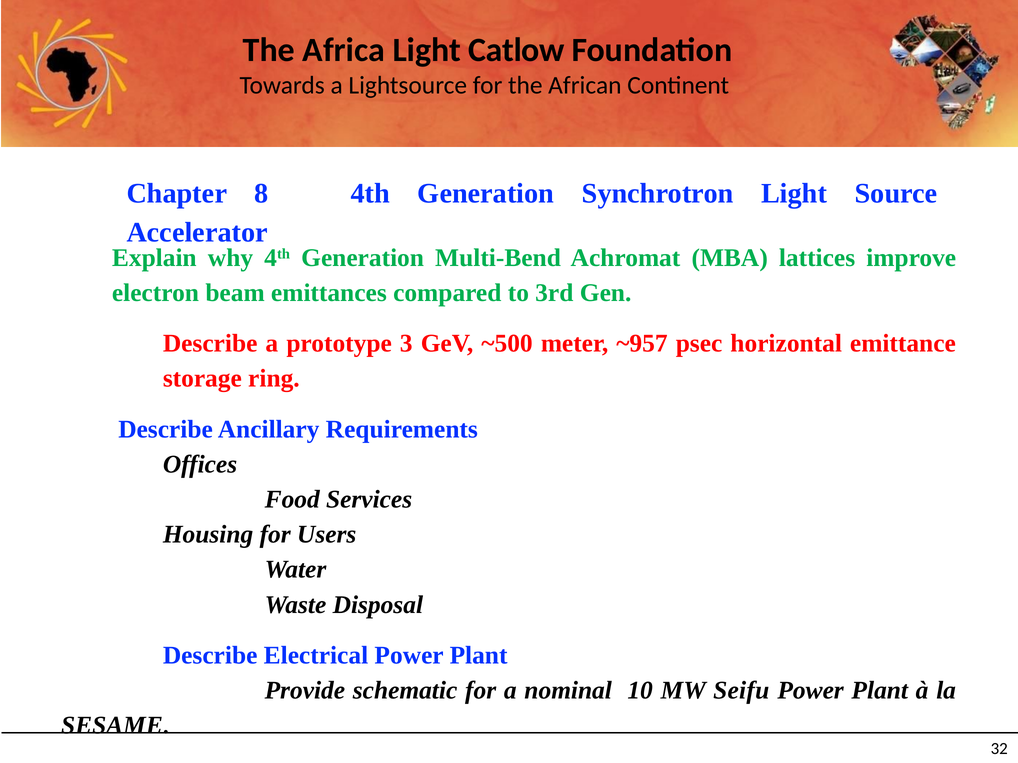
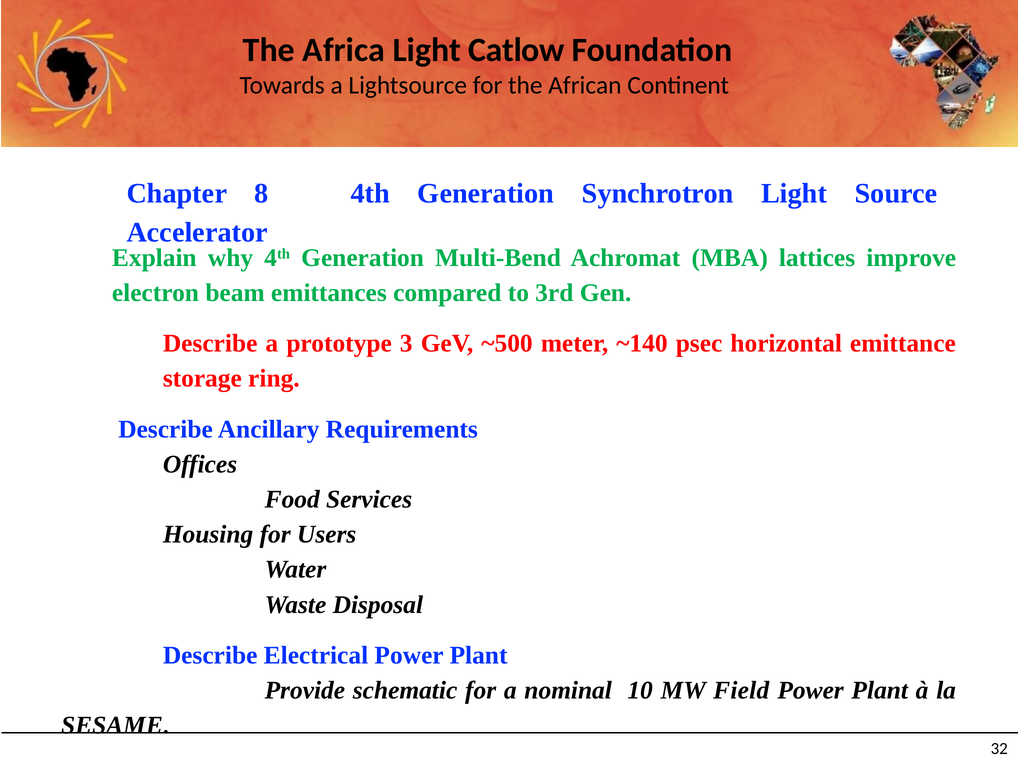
~957: ~957 -> ~140 (642, 344)
Seifu: Seifu -> Field (741, 691)
